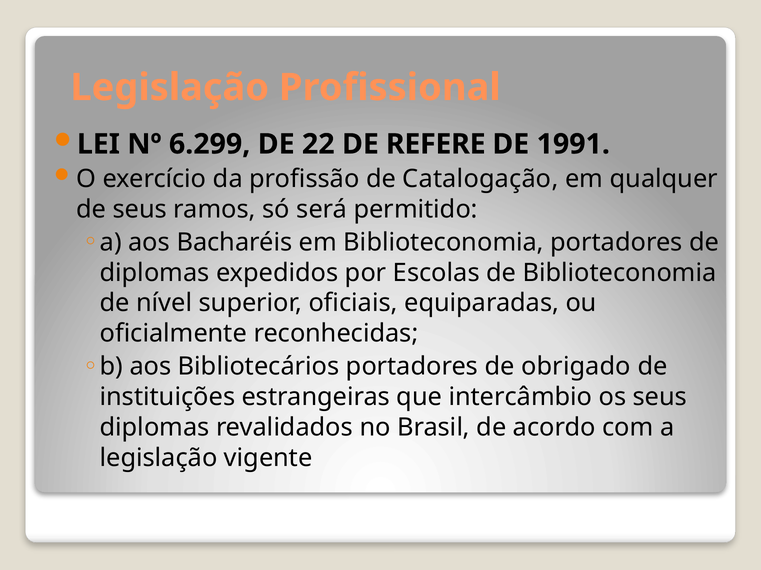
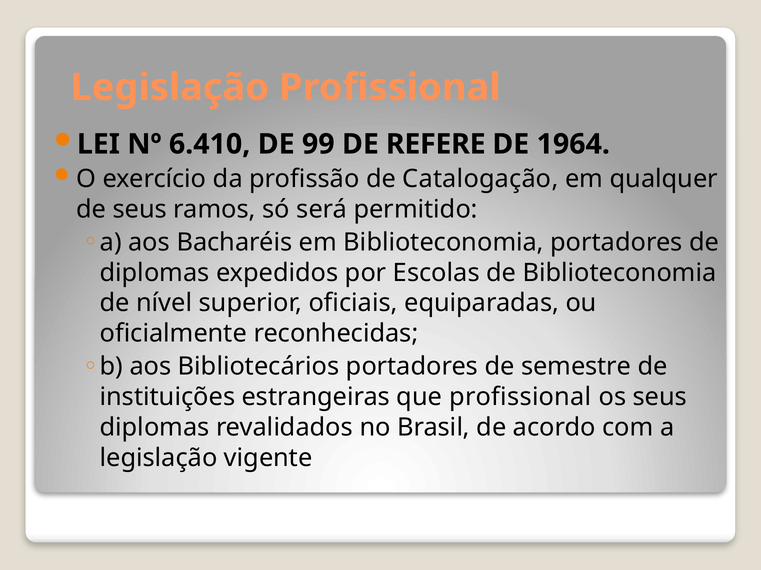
6.299: 6.299 -> 6.410 (210, 144)
22: 22 -> 99 (318, 144)
1991: 1991 -> 1964 (573, 144)
obrigado: obrigado -> semestre (576, 367)
que intercâmbio: intercâmbio -> profissional (520, 397)
